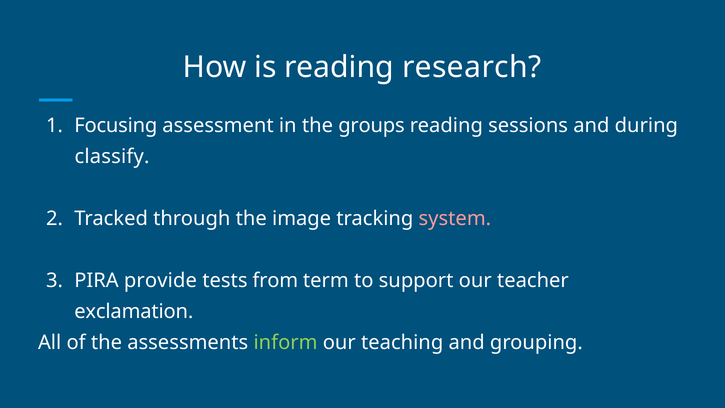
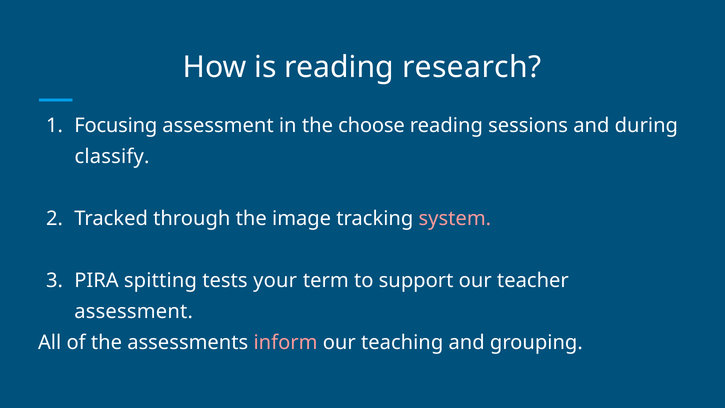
groups: groups -> choose (372, 126)
provide: provide -> spitting (160, 280)
from: from -> your (275, 280)
exclamation: exclamation -> assessment (134, 311)
inform colour: light green -> pink (286, 342)
